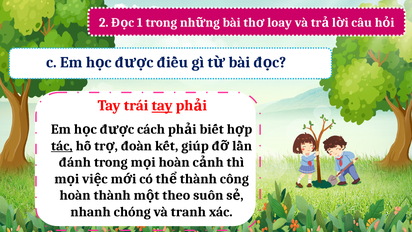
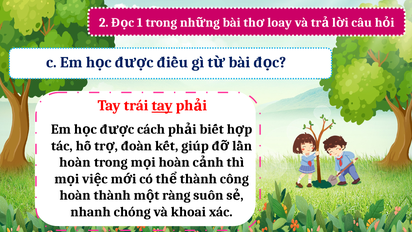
tác underline: present -> none (62, 146)
đánh: đánh -> hoàn (75, 162)
theo: theo -> ràng (176, 195)
tranh: tranh -> khoai (188, 212)
